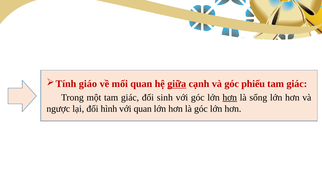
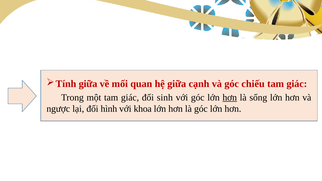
giáo: giáo -> giữa (88, 84)
giữa underline: present -> none (177, 84)
phiếu: phiếu -> chiếu (253, 84)
với quan: quan -> khoa (143, 109)
